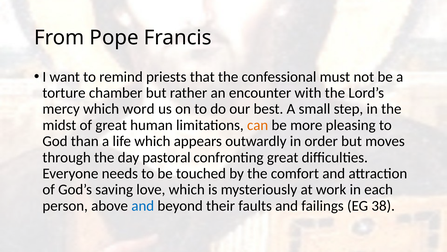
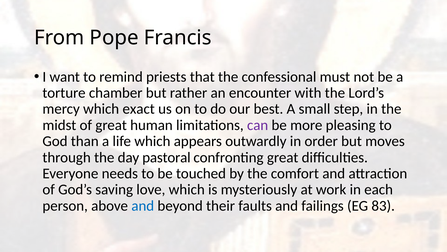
word: word -> exact (139, 109)
can colour: orange -> purple (258, 125)
38: 38 -> 83 (383, 205)
